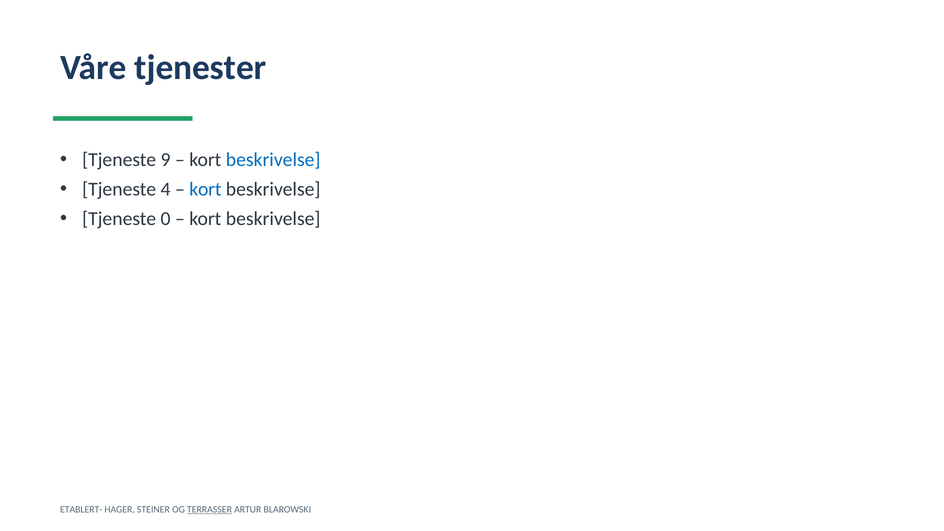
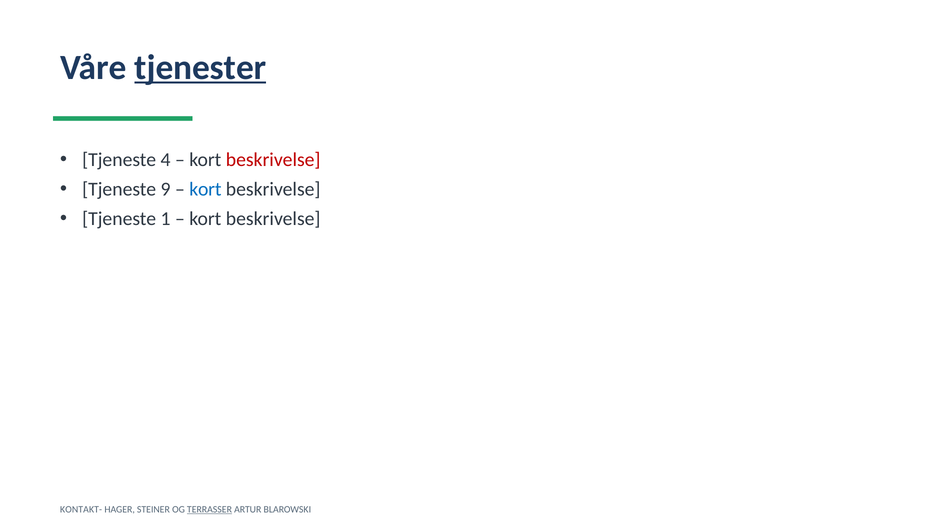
tjenester underline: none -> present (200, 67)
9: 9 -> 4 (166, 160)
beskrivelse colour: blue -> red (273, 160)
4: 4 -> 9 (166, 189)
0: 0 -> 1 (166, 219)
ETABLERT-: ETABLERT- -> KONTAKT- (81, 509)
